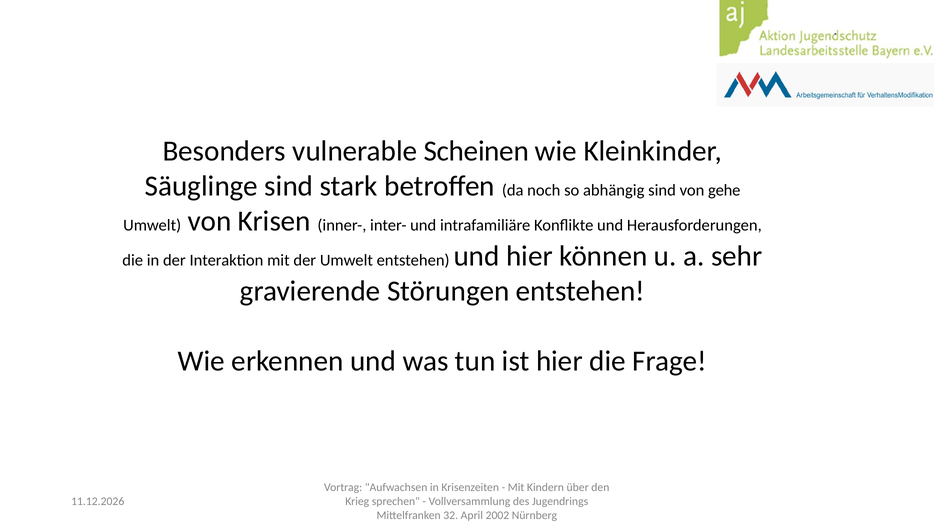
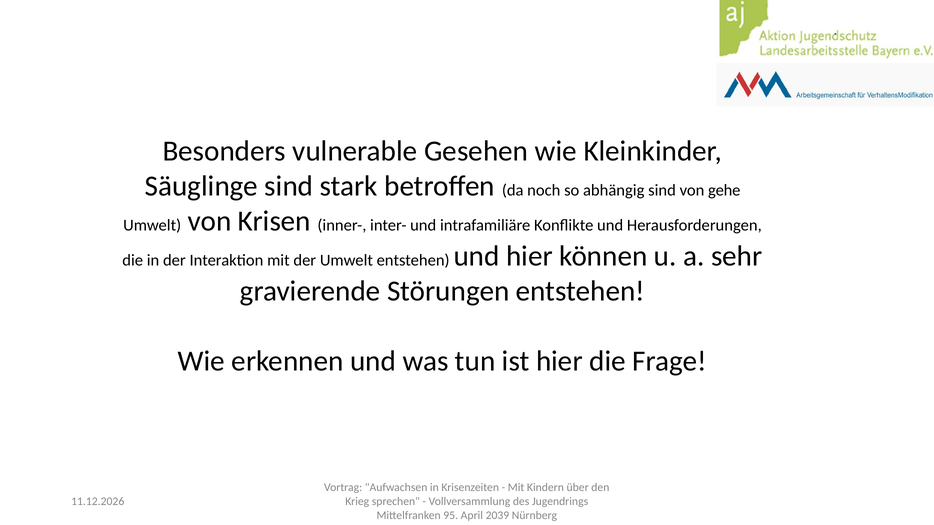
Scheinen: Scheinen -> Gesehen (476, 151)
32: 32 -> 95 (451, 516)
2002: 2002 -> 2039 (497, 516)
